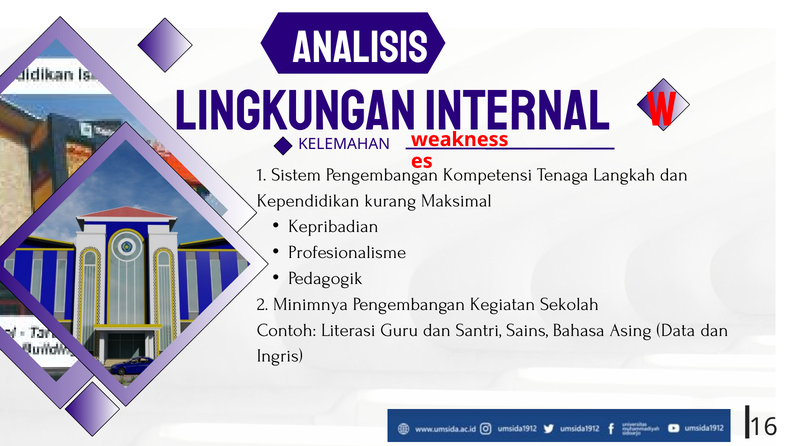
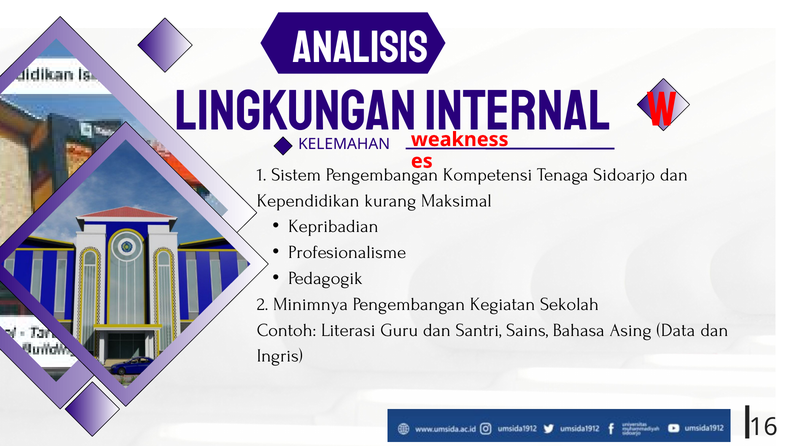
Langkah: Langkah -> Sidoarjo (624, 175)
